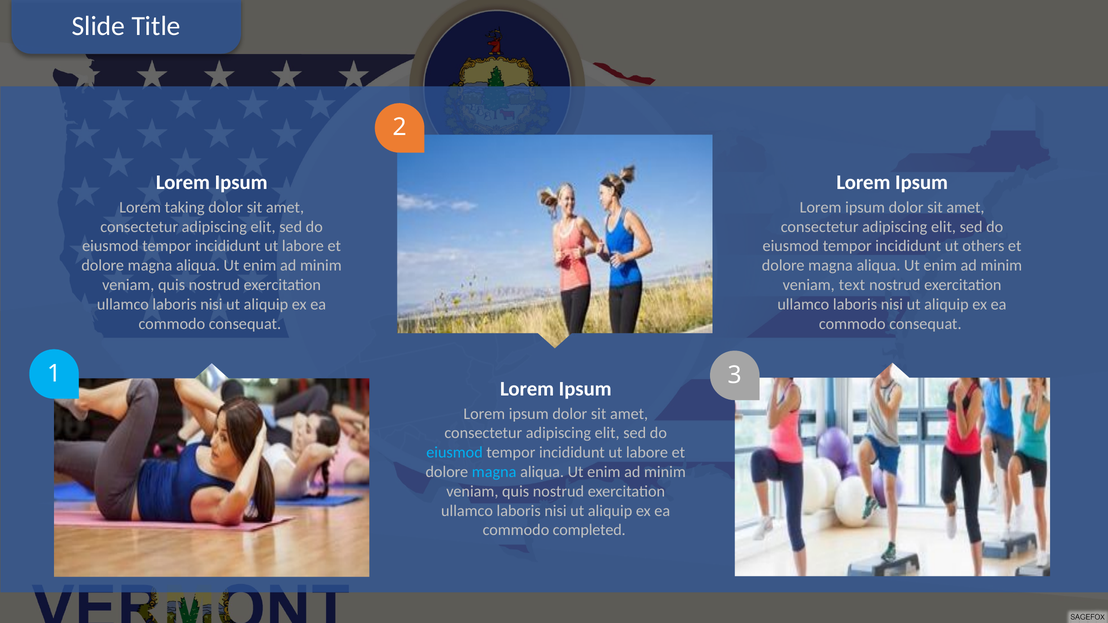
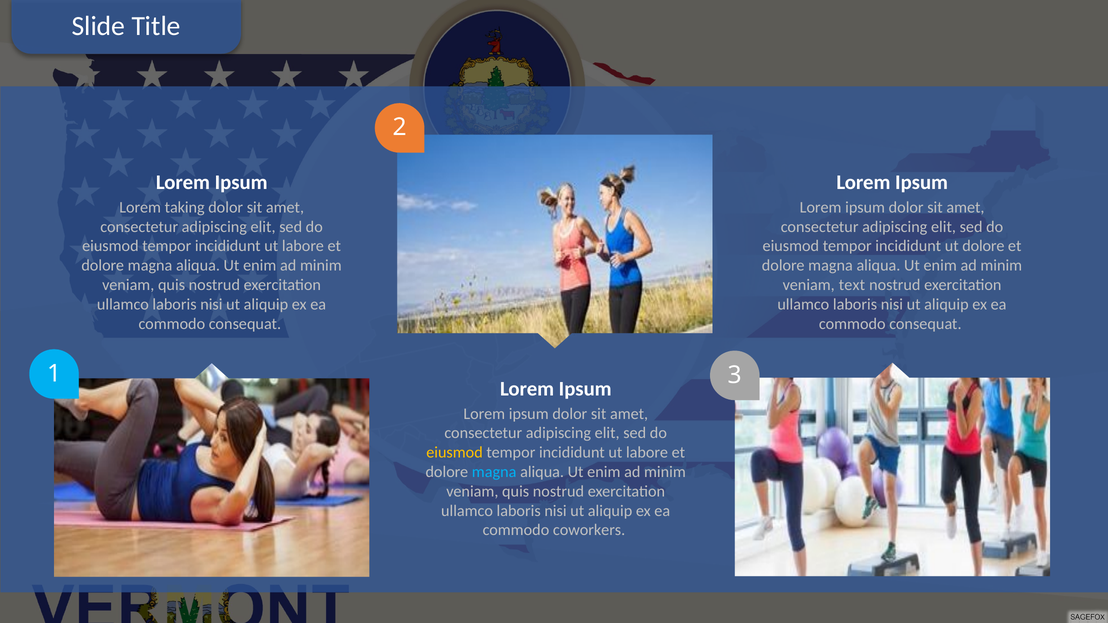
ut others: others -> dolore (983, 246)
eiusmod colour: light blue -> yellow (454, 453)
completed: completed -> coworkers (589, 530)
